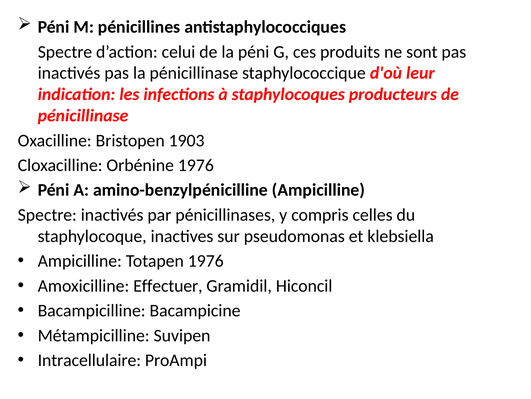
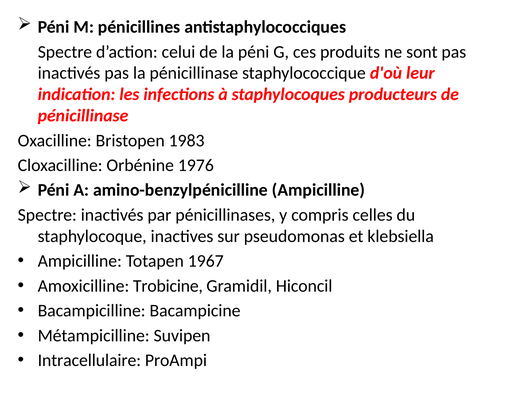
1903: 1903 -> 1983 (187, 140)
Totapen 1976: 1976 -> 1967 (206, 261)
Effectuer: Effectuer -> Trobicine (168, 285)
